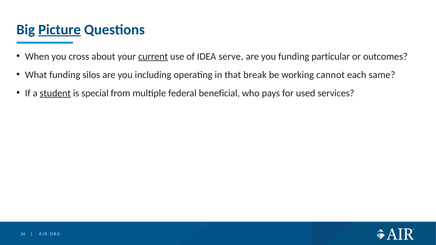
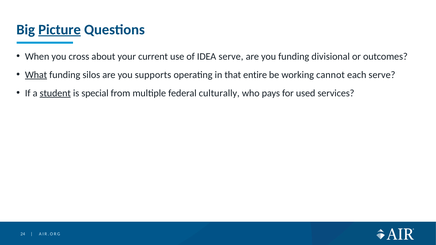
current underline: present -> none (153, 56)
particular: particular -> divisional (331, 56)
What underline: none -> present (36, 75)
including: including -> supports (153, 75)
break: break -> entire (255, 75)
each same: same -> serve (382, 75)
beneficial: beneficial -> culturally (219, 93)
